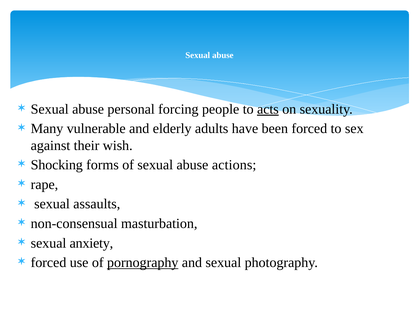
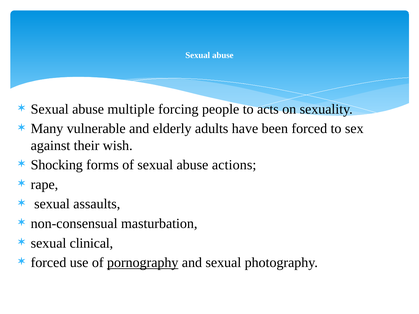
personal: personal -> multiple (131, 109)
acts underline: present -> none (268, 109)
anxiety: anxiety -> clinical (91, 243)
